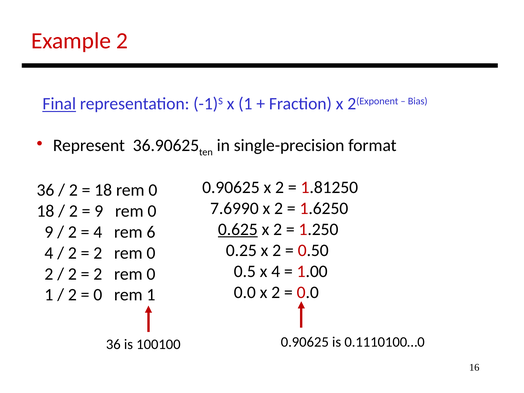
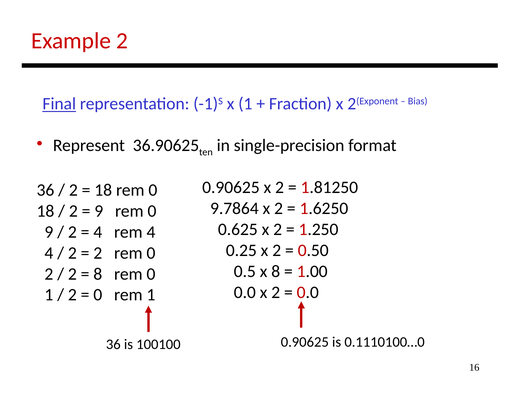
7.6990: 7.6990 -> 9.7864 (234, 208)
0.625 underline: present -> none (238, 229)
rem 6: 6 -> 4 (151, 232)
x 4: 4 -> 8 (276, 271)
2: 2 -> 8 (98, 274)
